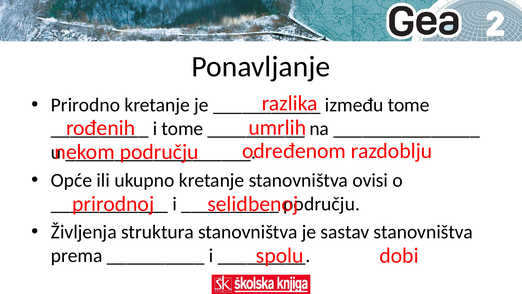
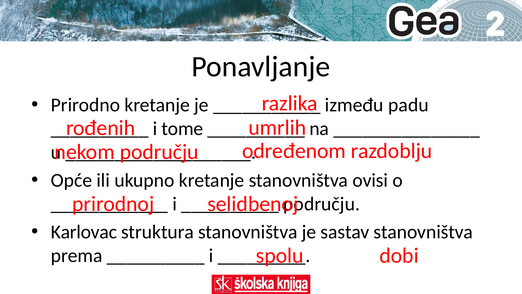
između tome: tome -> padu (408, 105)
Življenja: Življenja -> Karlovac (84, 232)
